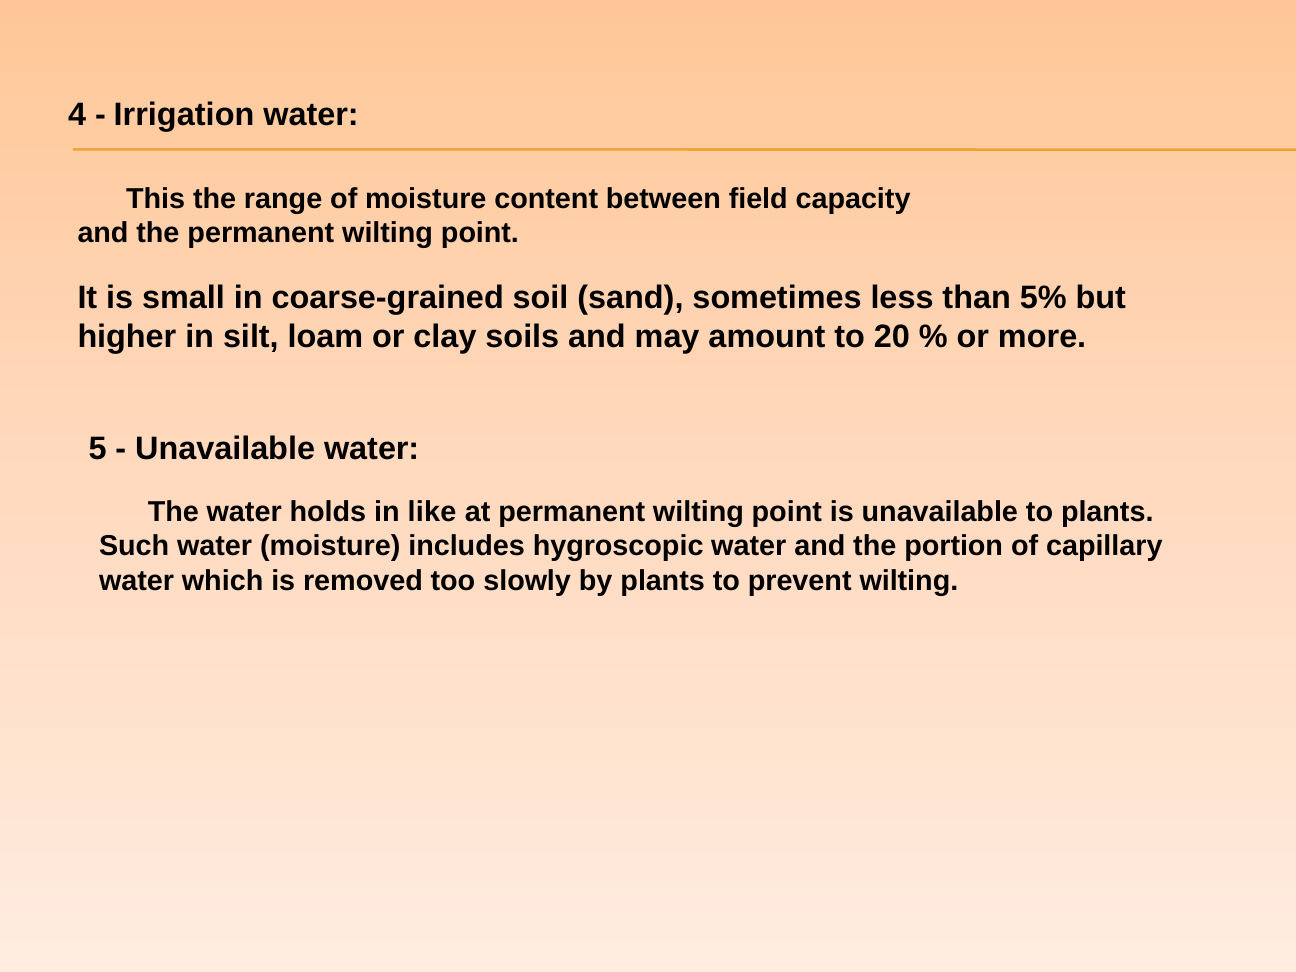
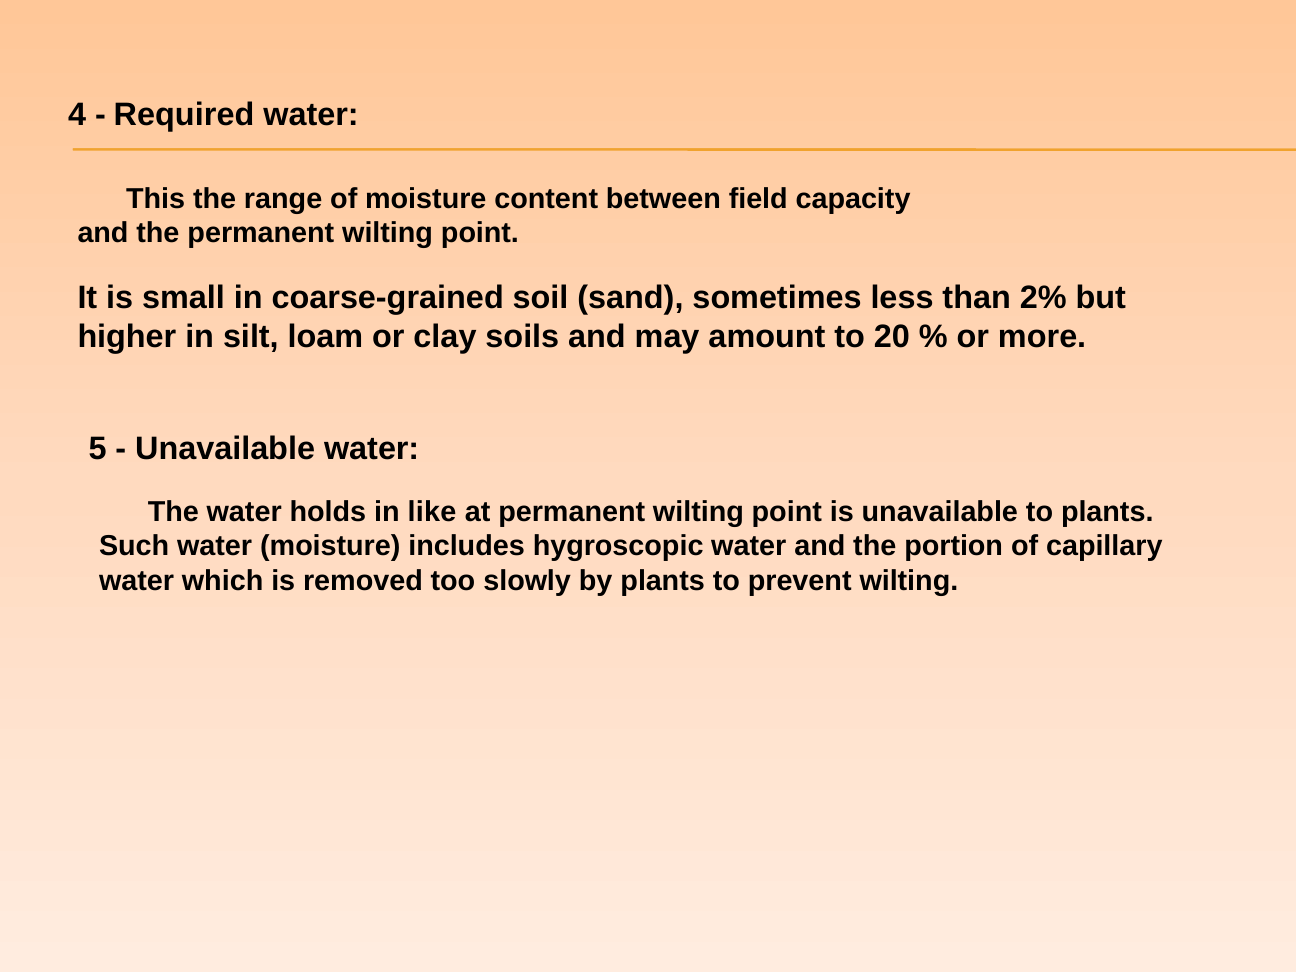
Irrigation: Irrigation -> Required (184, 114)
5%: 5% -> 2% (1043, 298)
